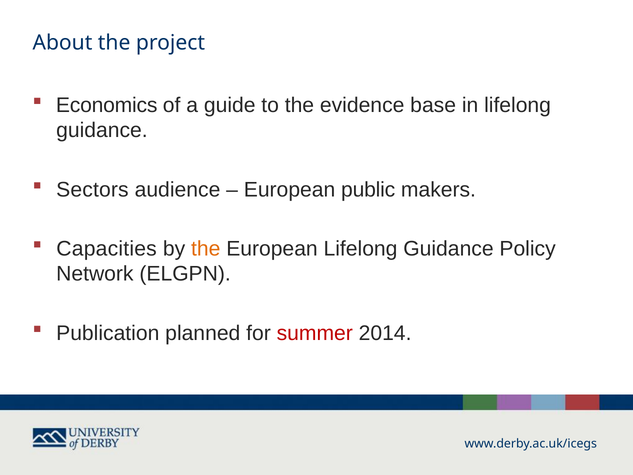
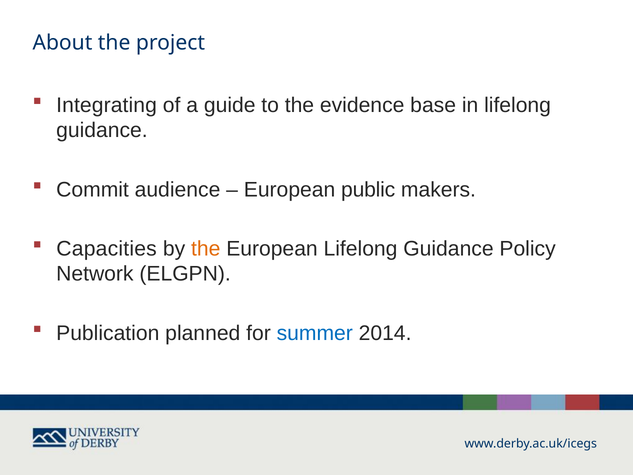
Economics: Economics -> Integrating (107, 105)
Sectors: Sectors -> Commit (93, 189)
summer colour: red -> blue (315, 333)
